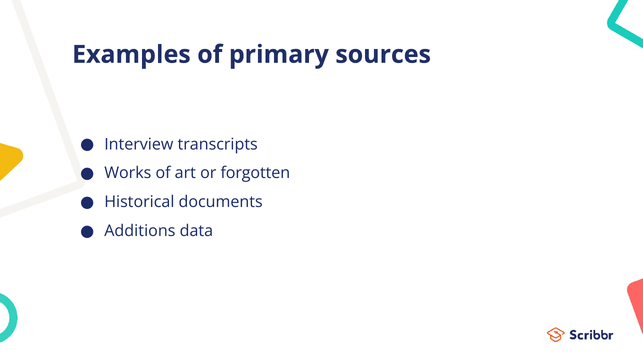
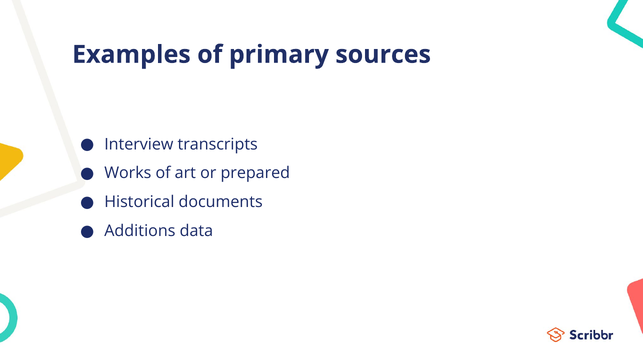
forgotten: forgotten -> prepared (255, 173)
